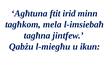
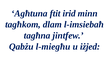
mela: mela -> dlam (52, 24)
ikun: ikun -> iżjed (90, 46)
